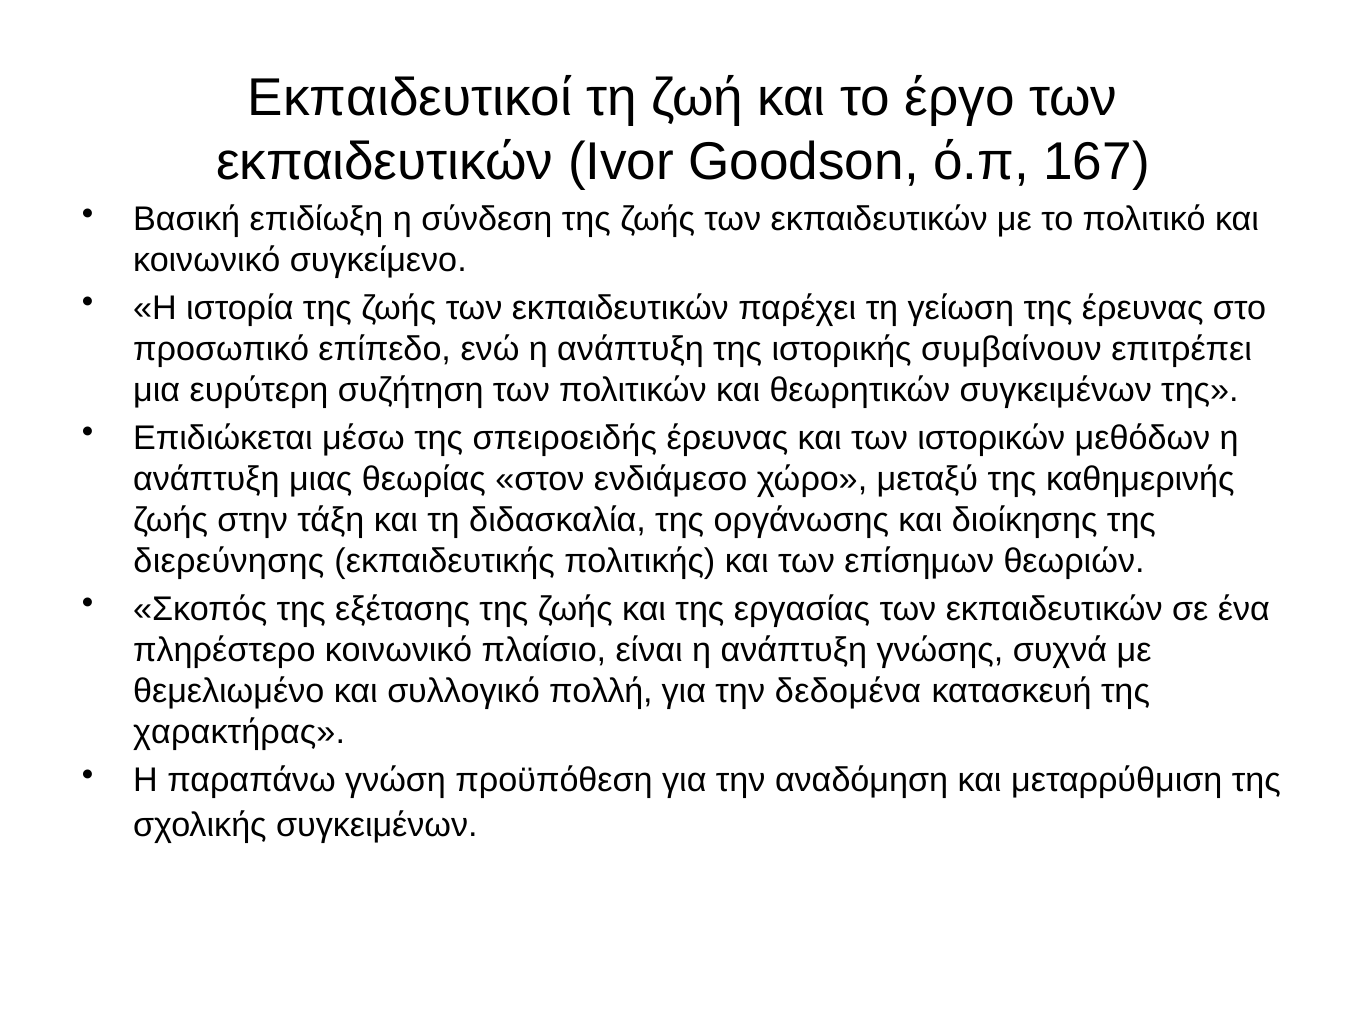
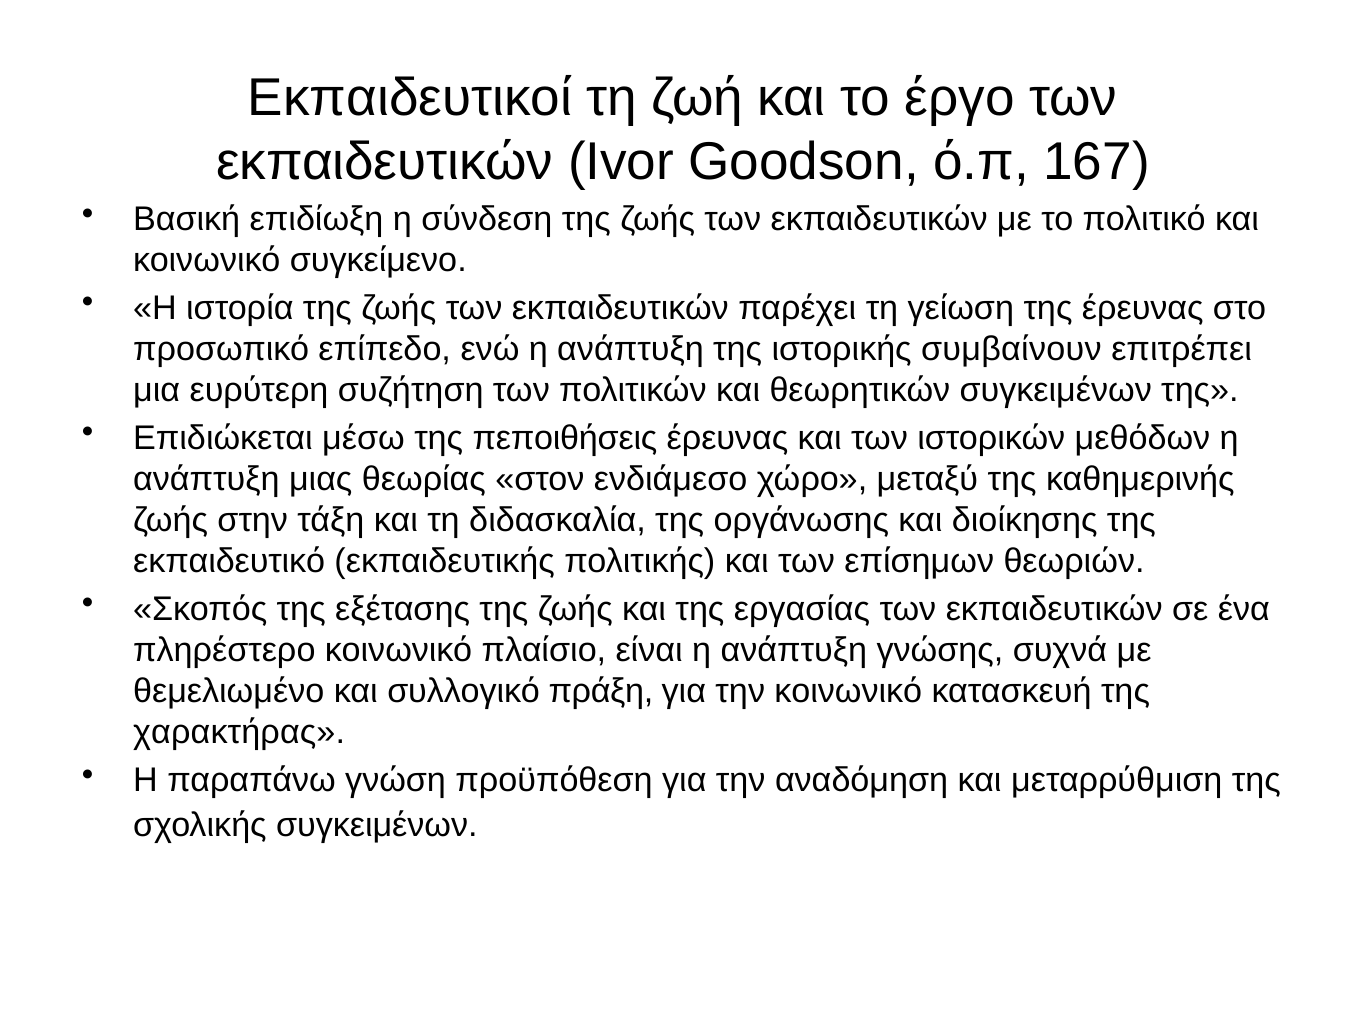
σπειροειδής: σπειροειδής -> πεποιθήσεις (565, 438)
διερεύνησης: διερεύνησης -> εκπαιδευτικό (229, 561)
πολλή: πολλή -> πράξη (601, 690)
την δεδομένα: δεδομένα -> κοινωνικό (848, 690)
